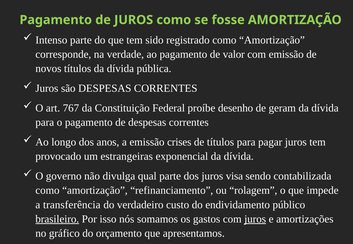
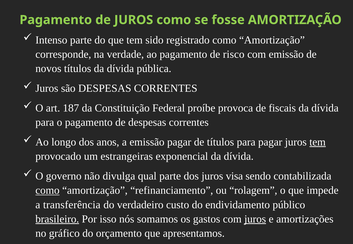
valor: valor -> risco (234, 54)
767: 767 -> 187 (71, 108)
desenho: desenho -> provoca (236, 108)
geram: geram -> fiscais (282, 108)
emissão crises: crises -> pagar (179, 142)
tem underline: none -> present (318, 142)
como underline: none -> present (47, 191)
